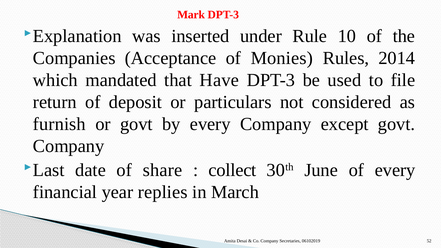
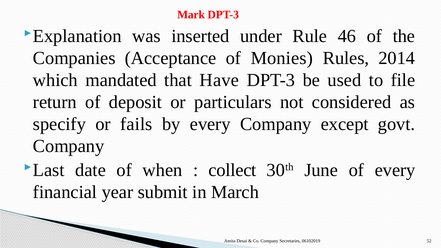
10: 10 -> 46 (347, 36)
furnish: furnish -> specify (59, 124)
or govt: govt -> fails (136, 124)
share: share -> when (163, 170)
replies: replies -> submit (163, 192)
